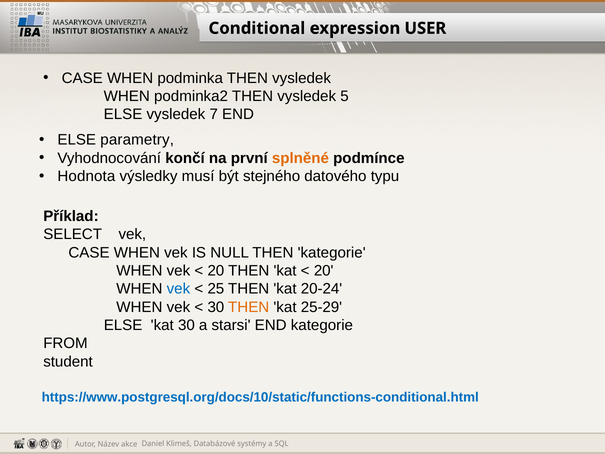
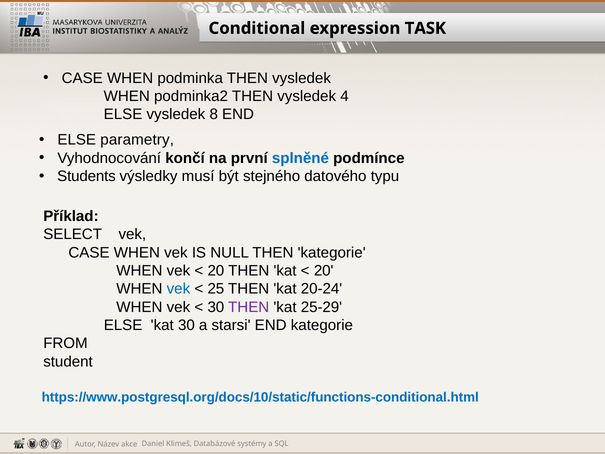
USER: USER -> TASK (425, 28)
5: 5 -> 4 (344, 96)
7: 7 -> 8 (214, 114)
splněné colour: orange -> blue (300, 158)
Hodnota: Hodnota -> Students (87, 176)
THEN colour: orange -> purple (249, 307)
